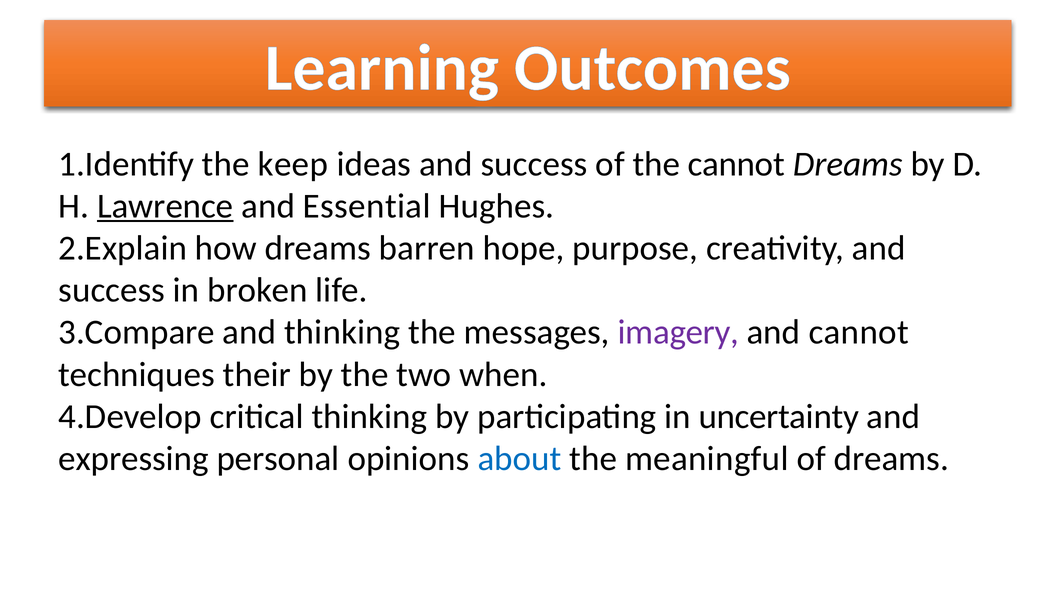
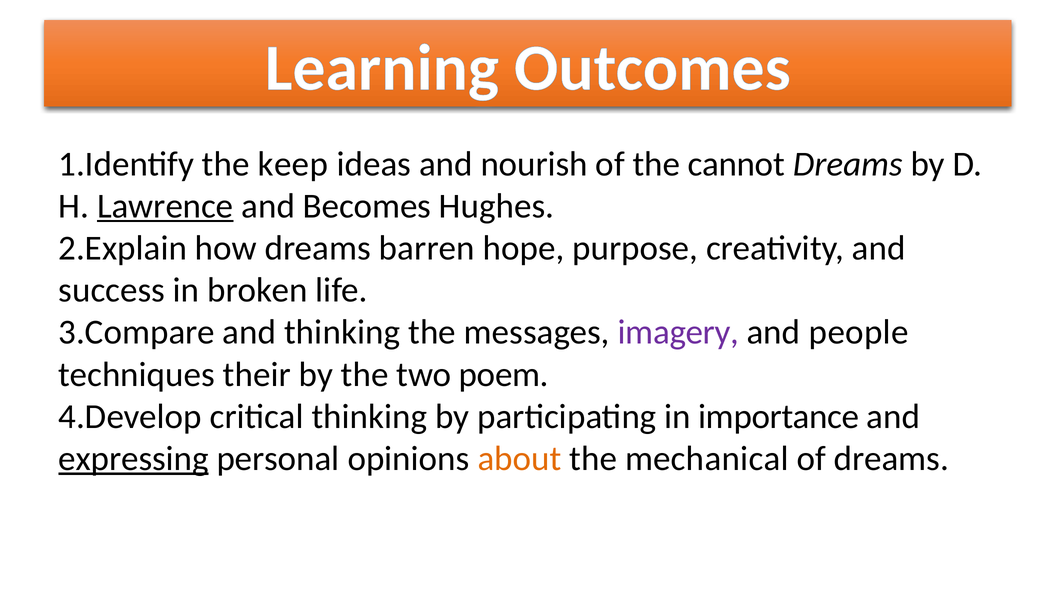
ideas and success: success -> nourish (534, 164)
Essential: Essential -> Becomes (367, 206)
and cannot: cannot -> people (859, 332)
when: when -> poem (504, 374)
uncertainty: uncertainty -> importance (779, 416)
expressing underline: none -> present (134, 458)
about colour: blue -> orange (519, 458)
meaningful: meaningful -> mechanical (707, 458)
